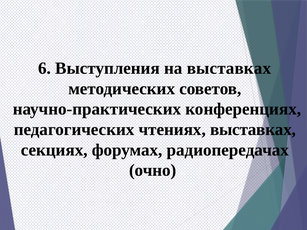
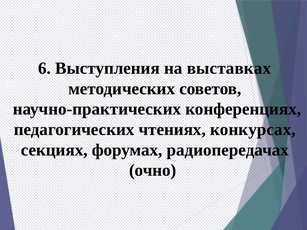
чтениях выставках: выставках -> конкурсах (253, 130)
